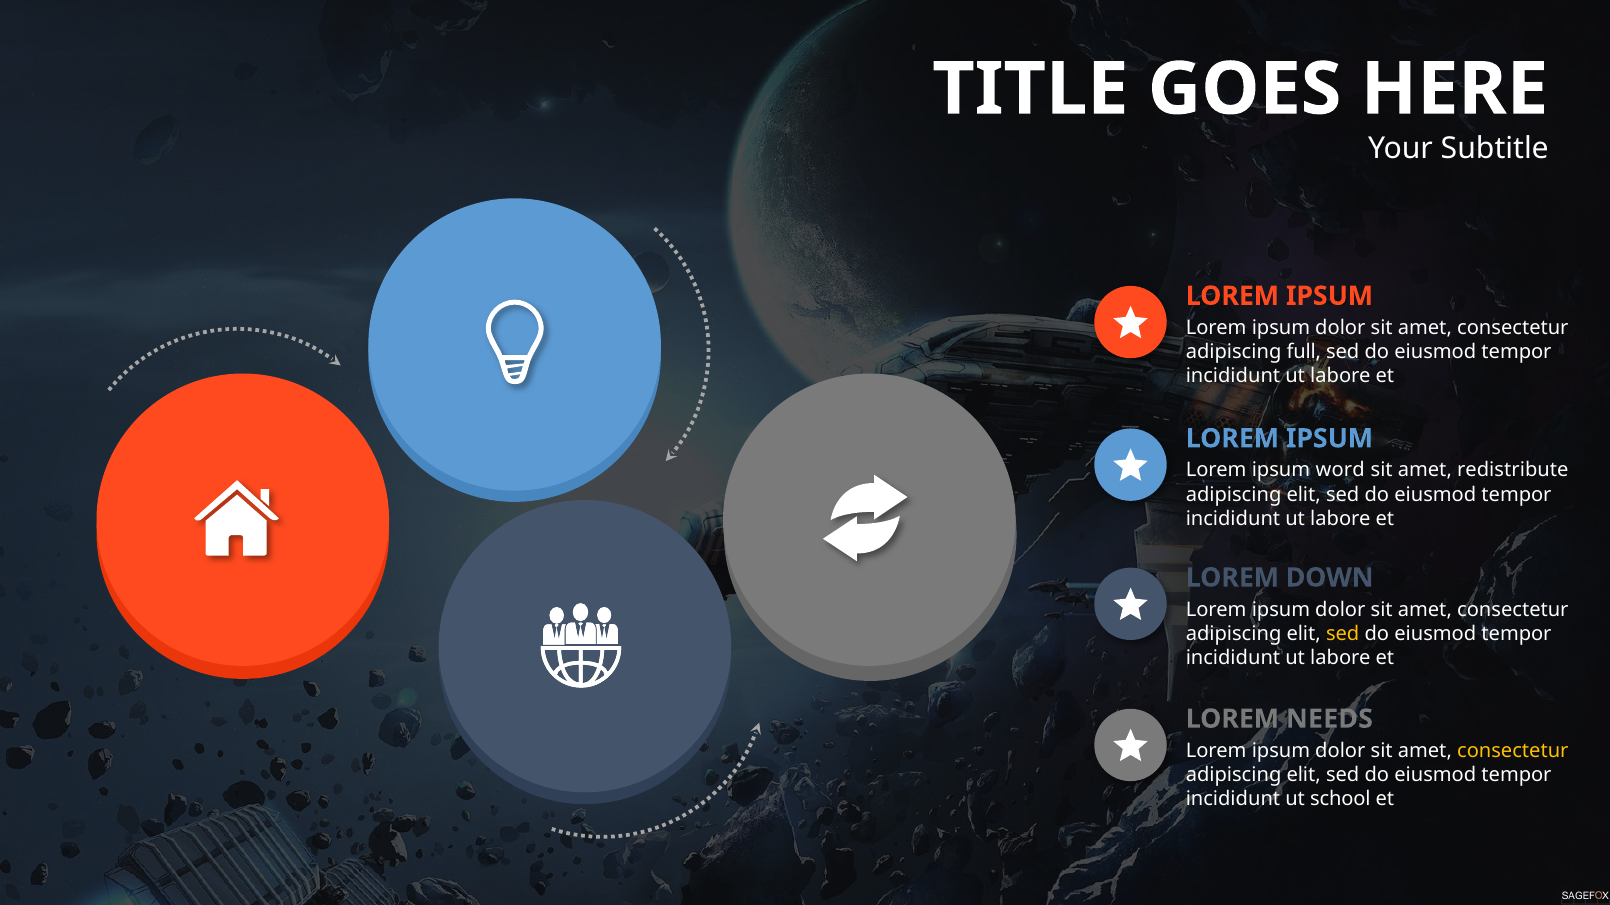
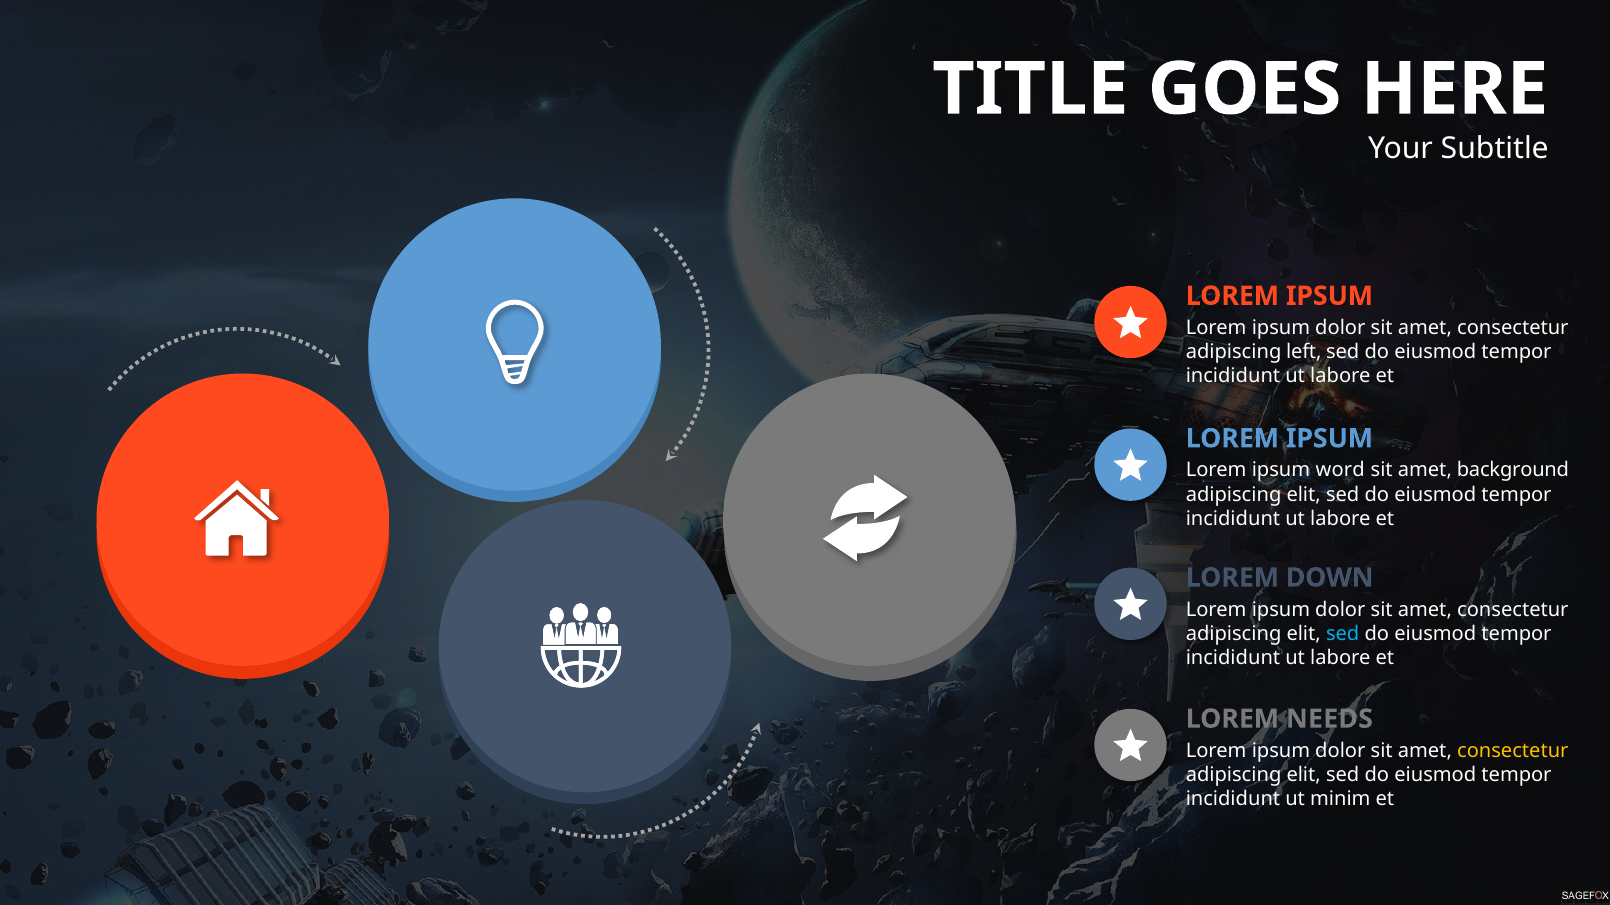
full: full -> left (1304, 352)
redistribute: redistribute -> background (1513, 471)
sed colour: yellow -> light blue (1343, 634)
school: school -> minim (1340, 799)
